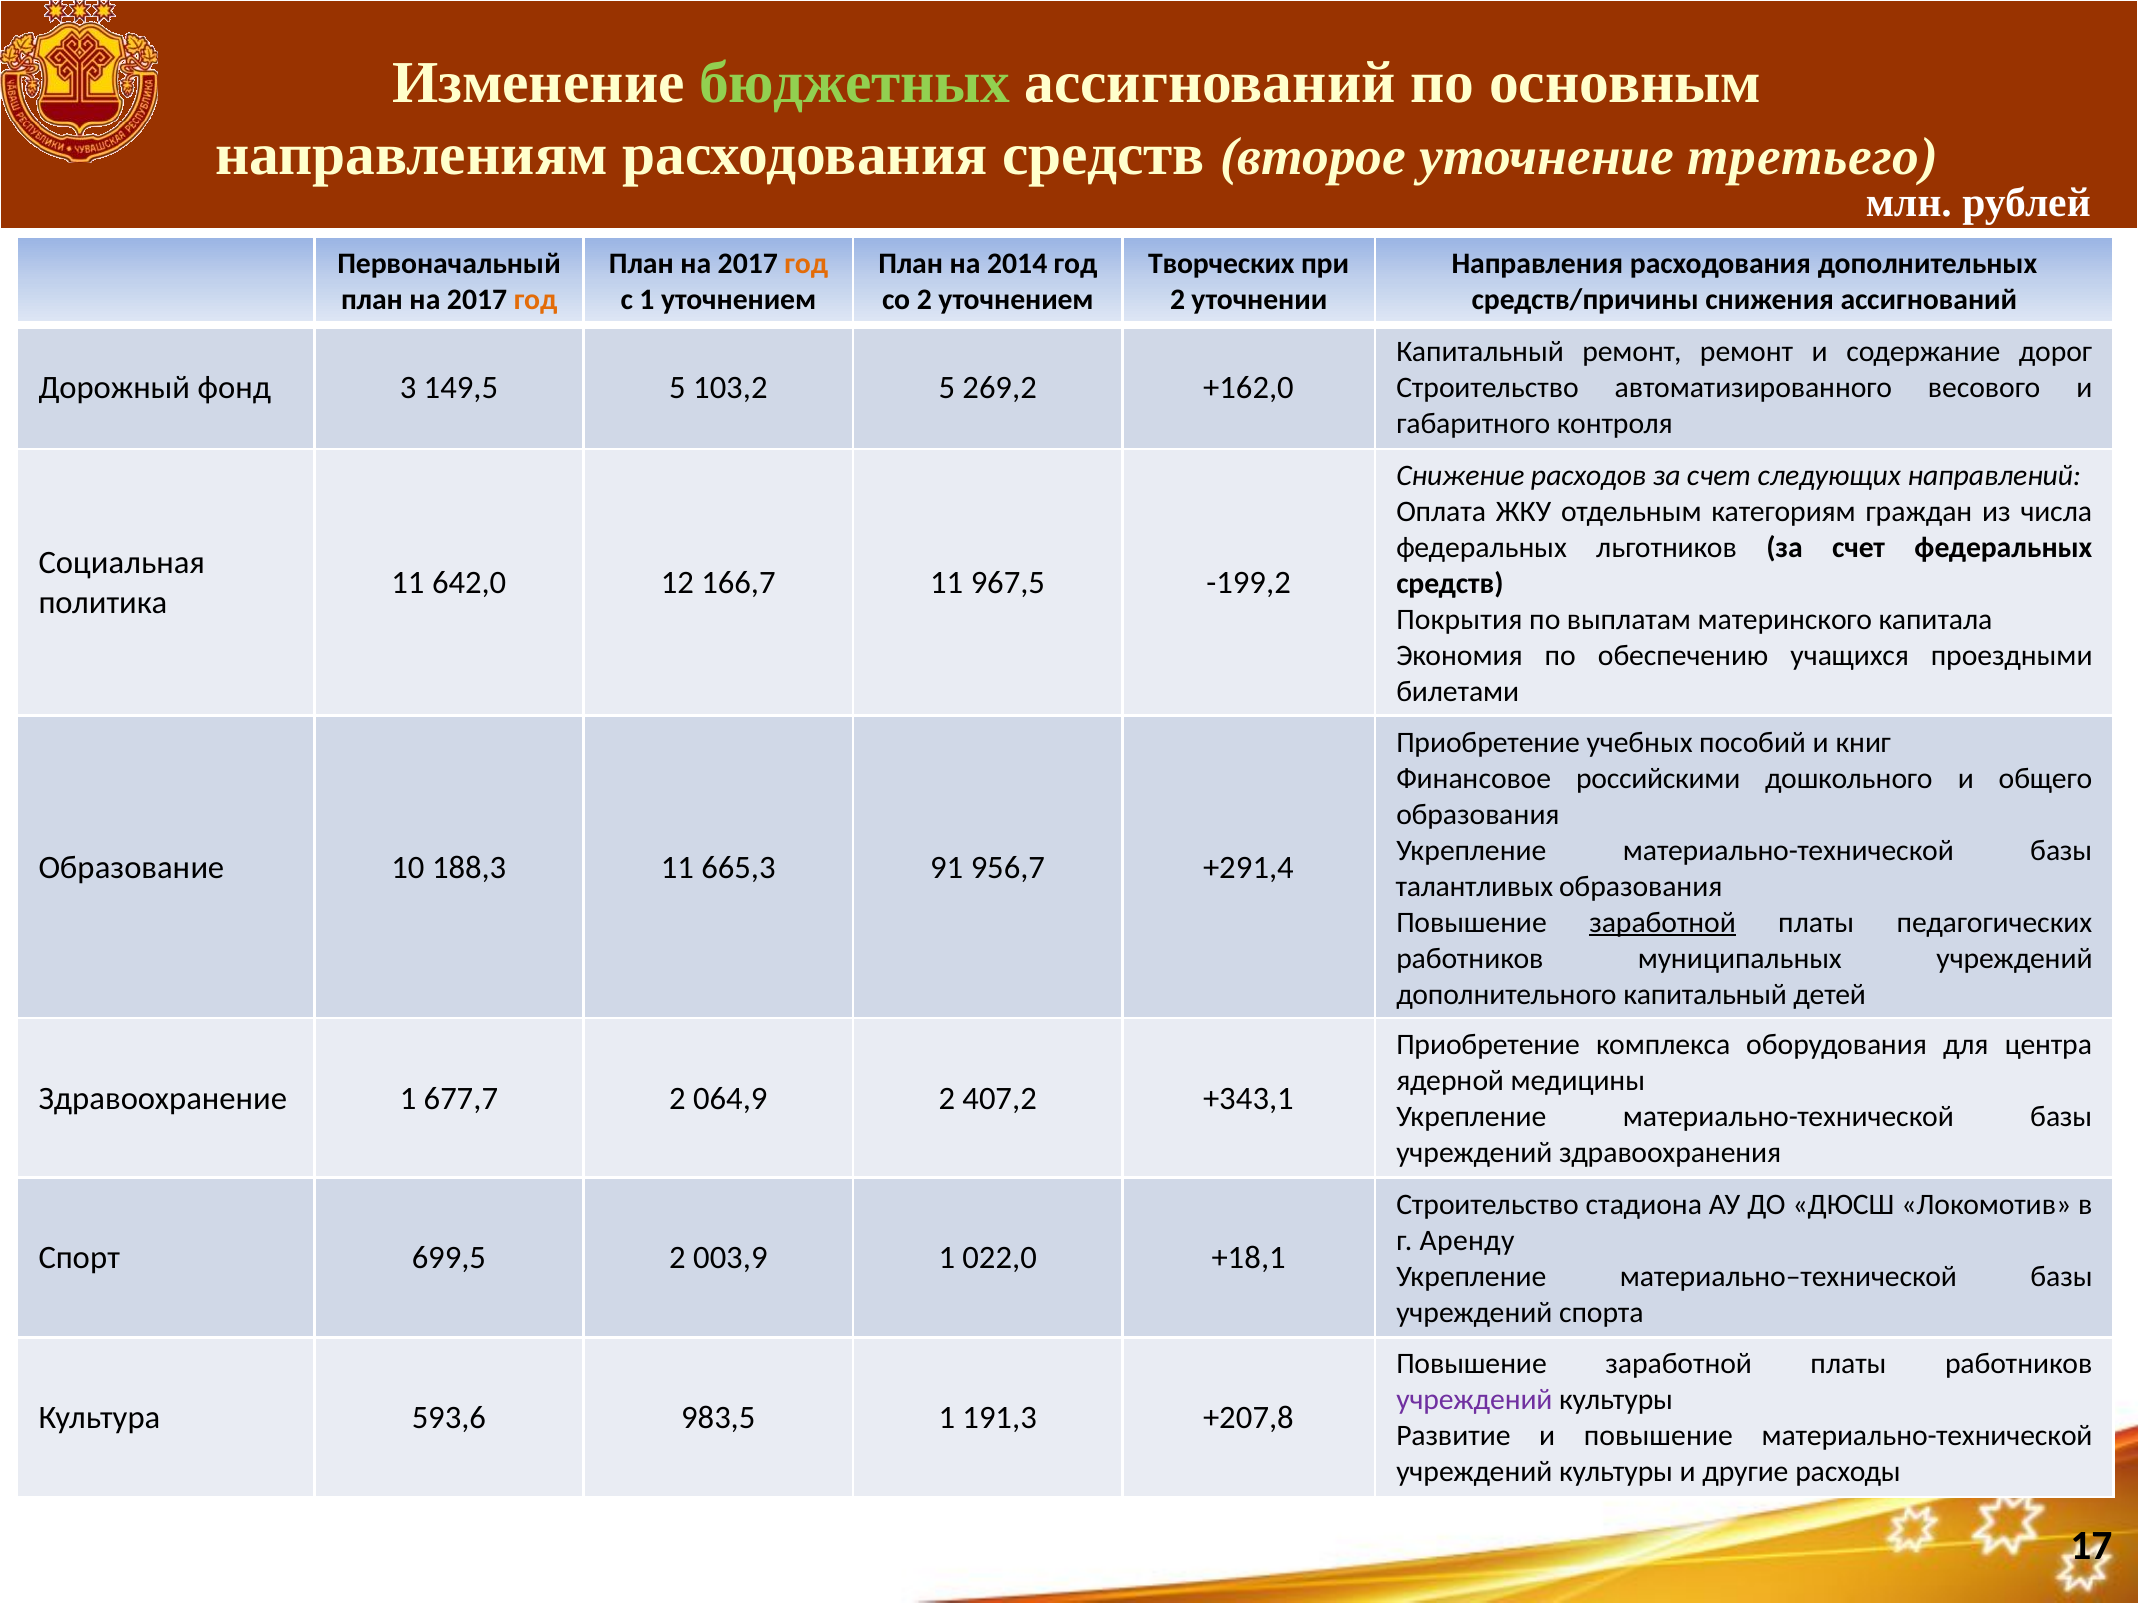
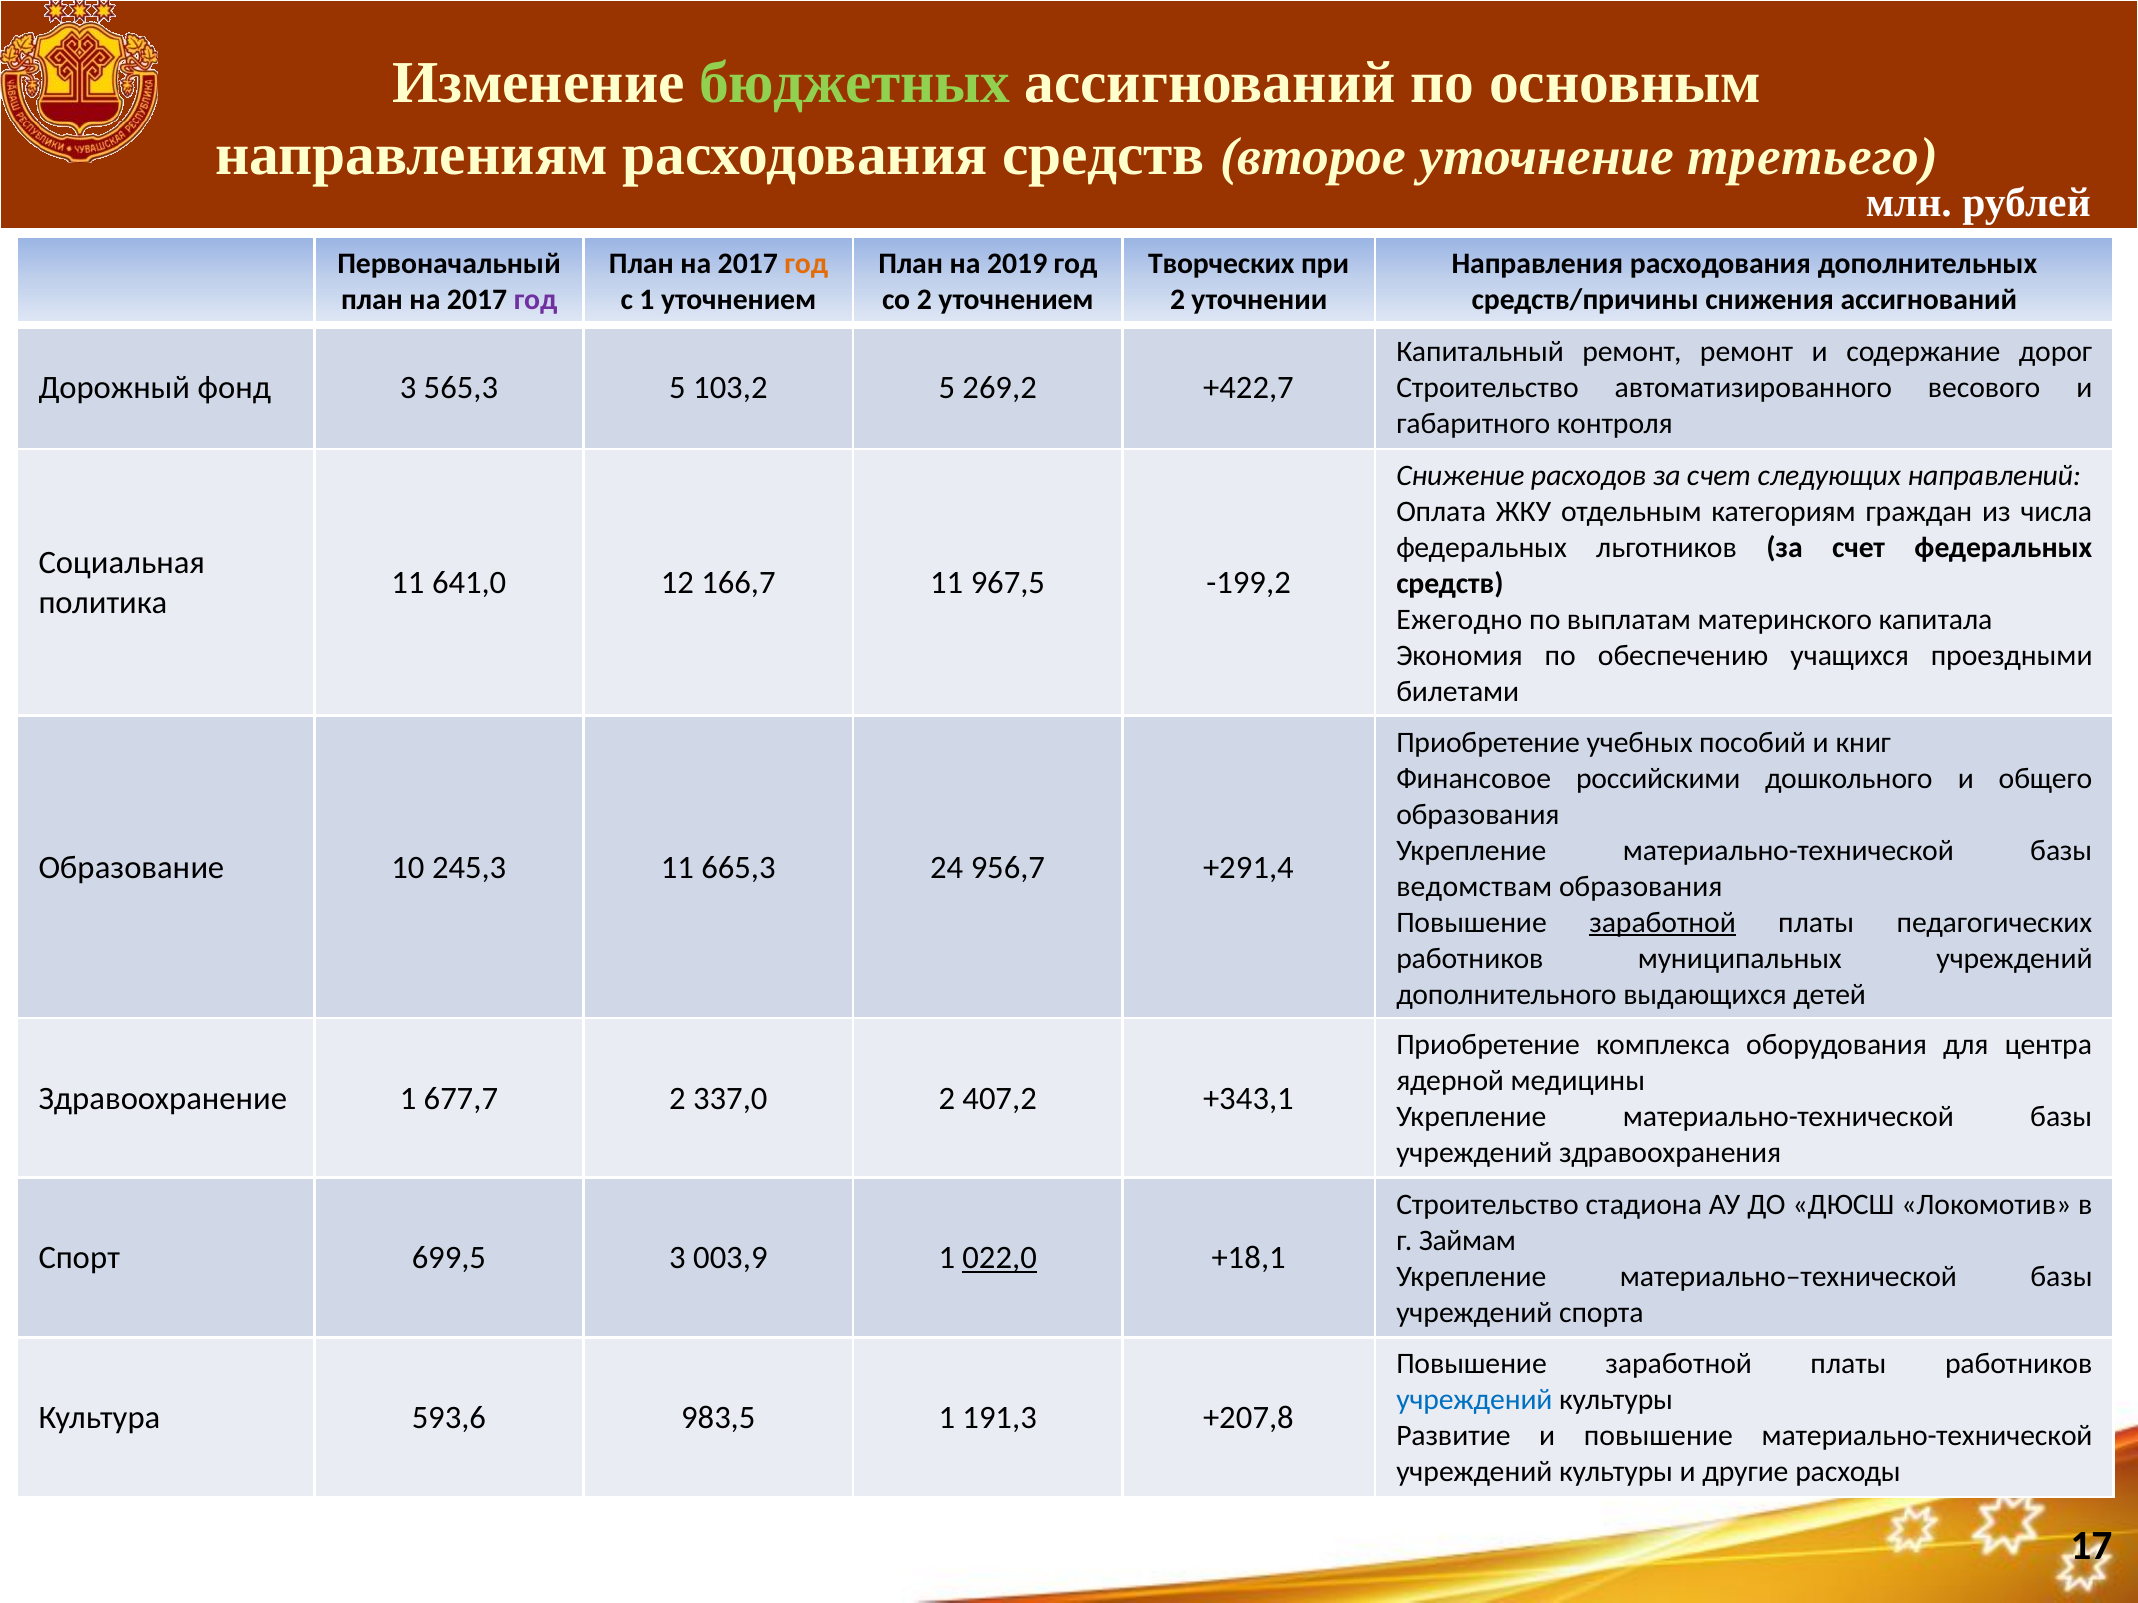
2014: 2014 -> 2019 (1017, 264)
год colour: orange -> purple (536, 300)
149,5: 149,5 -> 565,3 (461, 388)
+162,0: +162,0 -> +422,7 (1248, 388)
642,0: 642,0 -> 641,0 (469, 583)
Покрытия: Покрытия -> Ежегодно (1459, 620)
188,3: 188,3 -> 245,3 (469, 868)
91: 91 -> 24 (947, 868)
талантливых: талантливых -> ведомствам (1474, 887)
дополнительного капитальный: капитальный -> выдающихся (1705, 995)
064,9: 064,9 -> 337,0 (730, 1099)
Аренду: Аренду -> Займам (1467, 1241)
699,5 2: 2 -> 3 (677, 1258)
022,0 underline: none -> present (1000, 1258)
учреждений colour: purple -> blue (1474, 1400)
